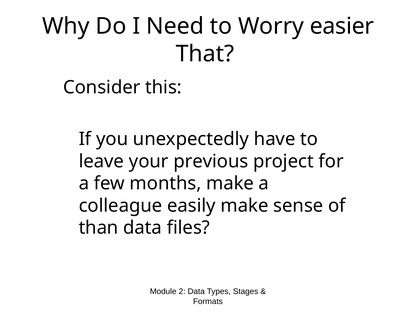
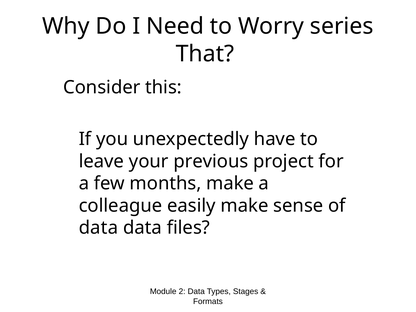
easier: easier -> series (342, 26)
than: than -> data (98, 228)
